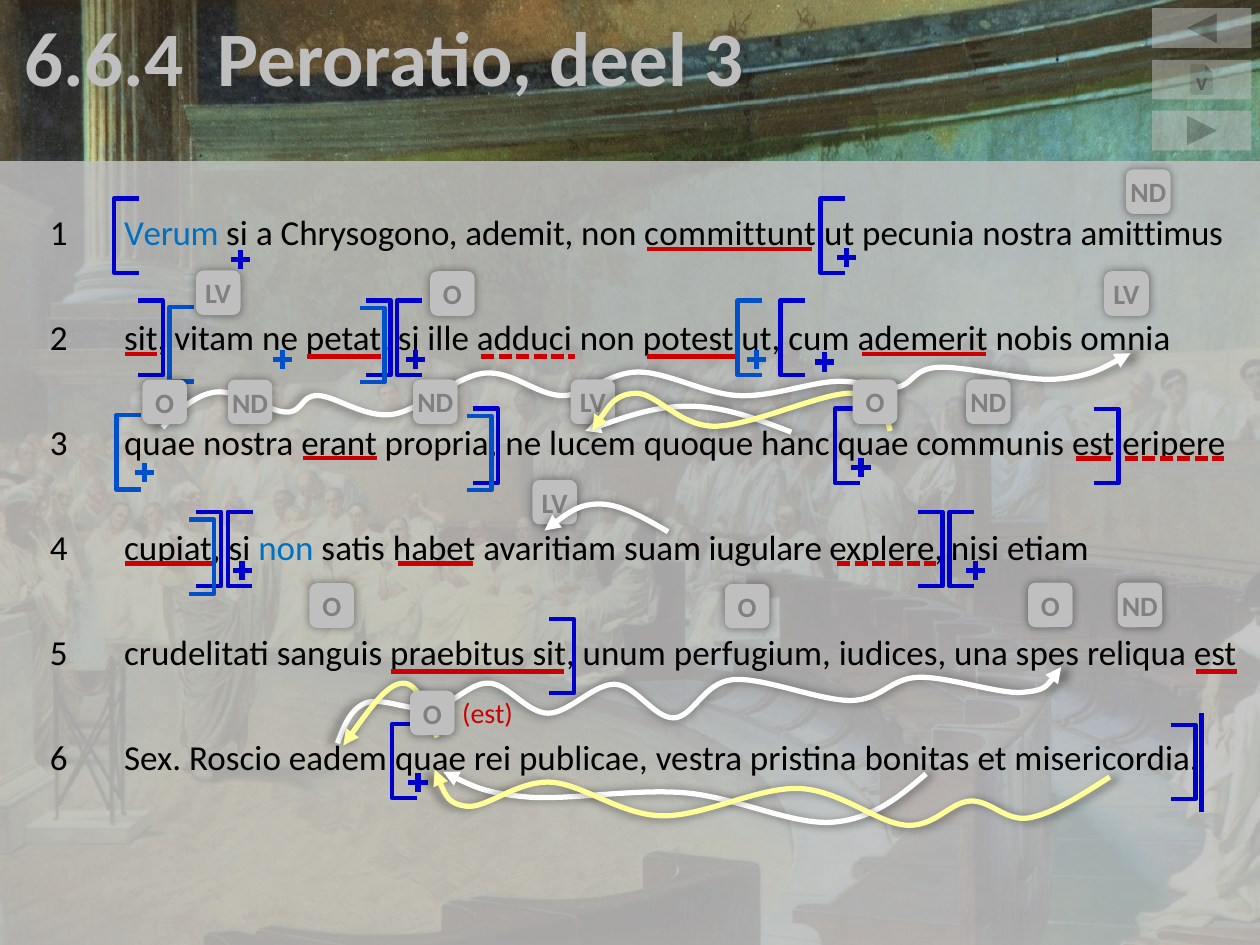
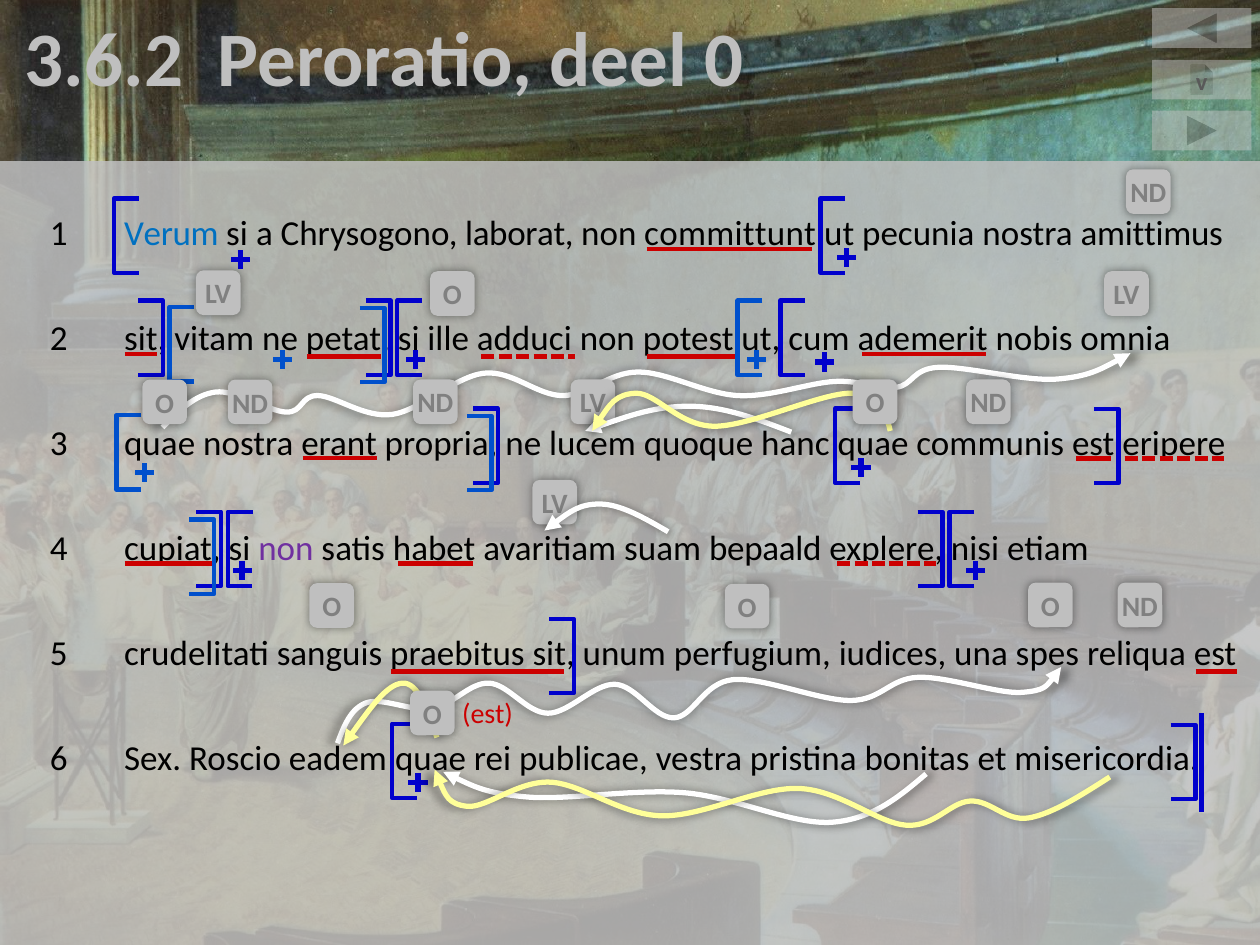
6.6.4: 6.6.4 -> 3.6.2 (104, 61)
deel 3: 3 -> 0 (724, 61)
ademit: ademit -> laborat (519, 234)
non colour: blue -> purple (286, 549)
iugulare: iugulare -> bepaald (765, 549)
